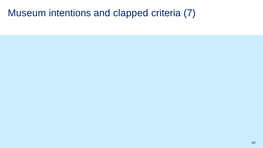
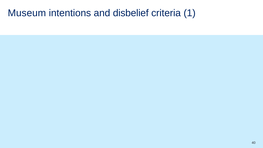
clapped: clapped -> disbelief (131, 13)
7: 7 -> 1 (190, 13)
